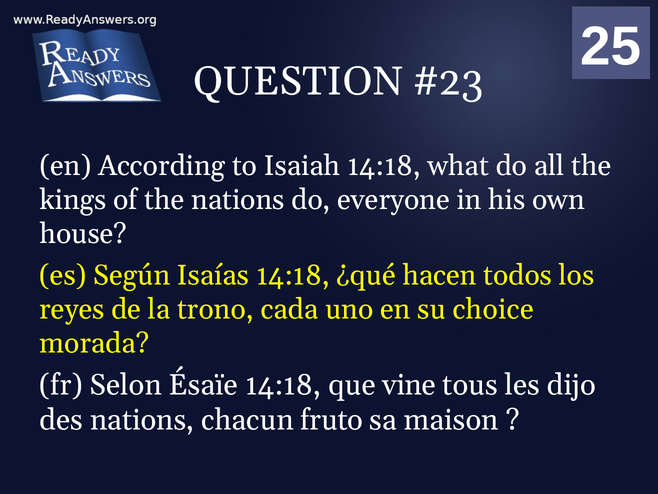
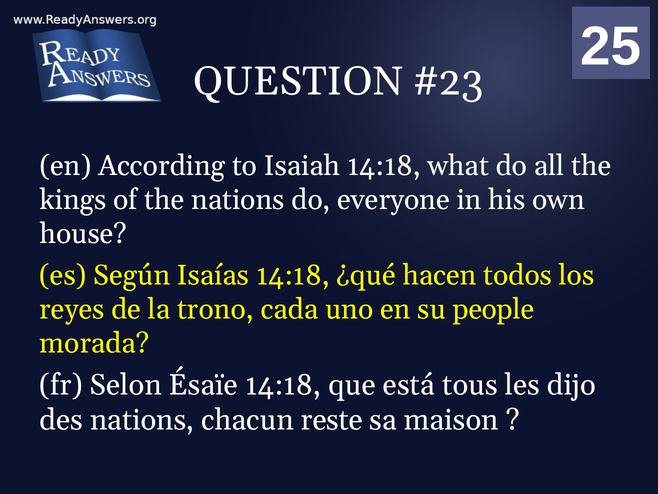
choice: choice -> people (494, 309)
vine: vine -> está (409, 385)
fruto: fruto -> reste (332, 420)
